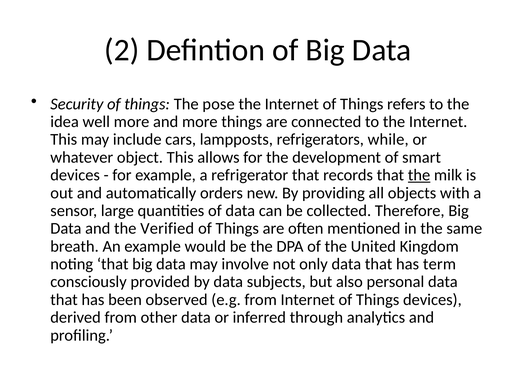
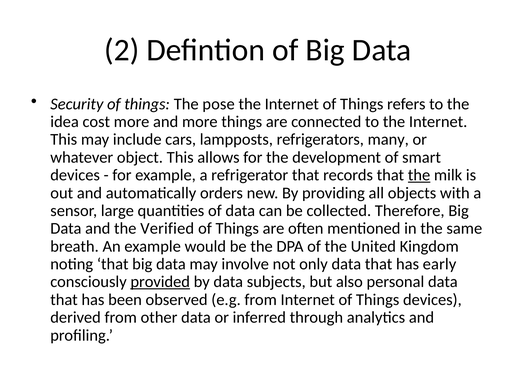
well: well -> cost (96, 122)
while: while -> many (388, 140)
term: term -> early (440, 264)
provided underline: none -> present (160, 282)
